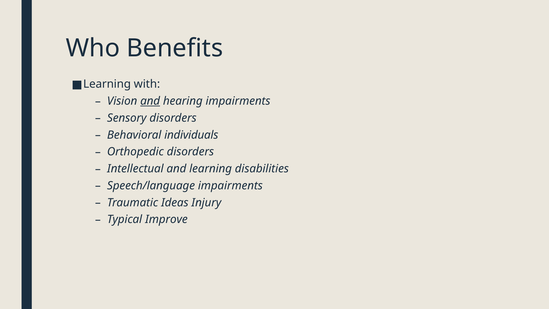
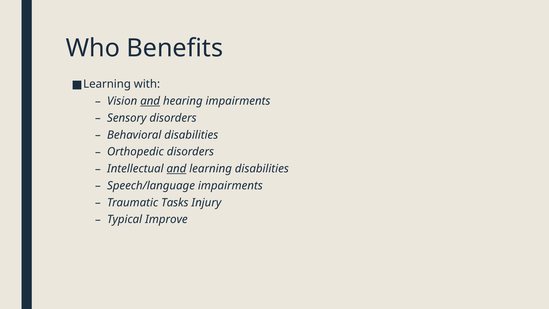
Behavioral individuals: individuals -> disabilities (191, 135)
and underline: none -> present (176, 169)
Ideas: Ideas -> Tasks (175, 203)
